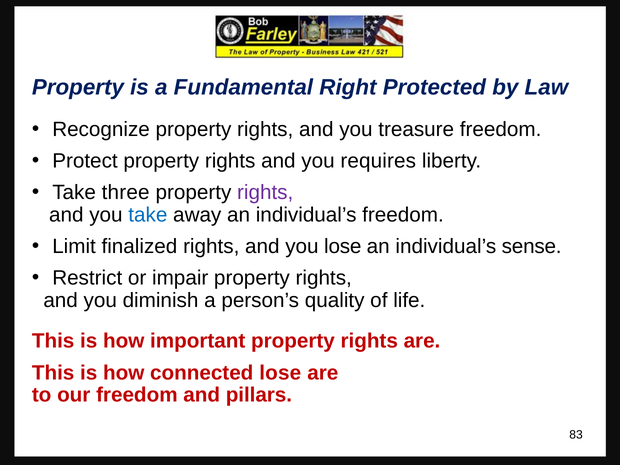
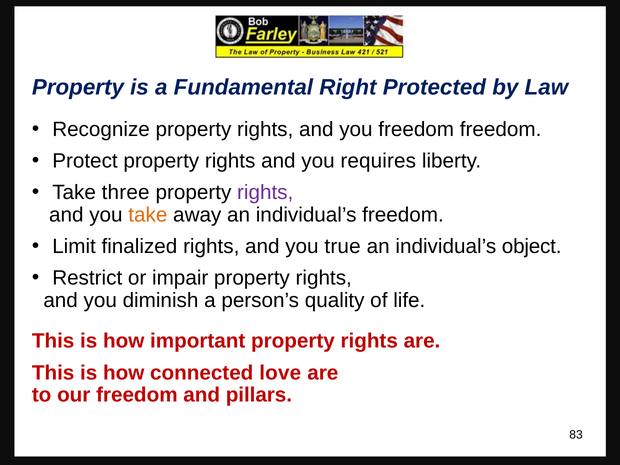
you treasure: treasure -> freedom (416, 129)
take colour: blue -> orange (148, 215)
you lose: lose -> true (343, 246)
sense: sense -> object (532, 246)
connected lose: lose -> love (280, 373)
